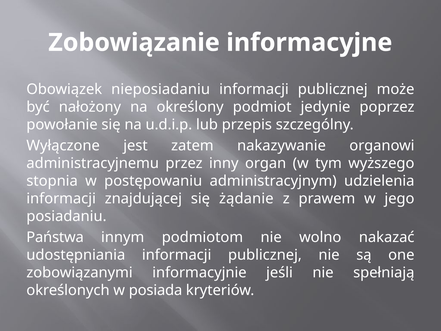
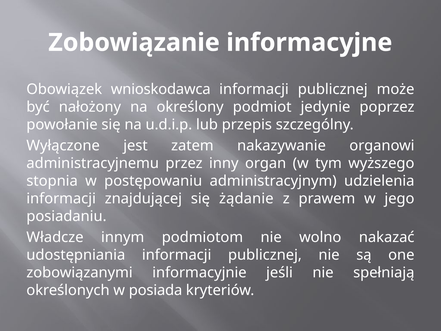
nieposiadaniu: nieposiadaniu -> wnioskodawca (161, 89)
Państwa: Państwa -> Władcze (55, 237)
